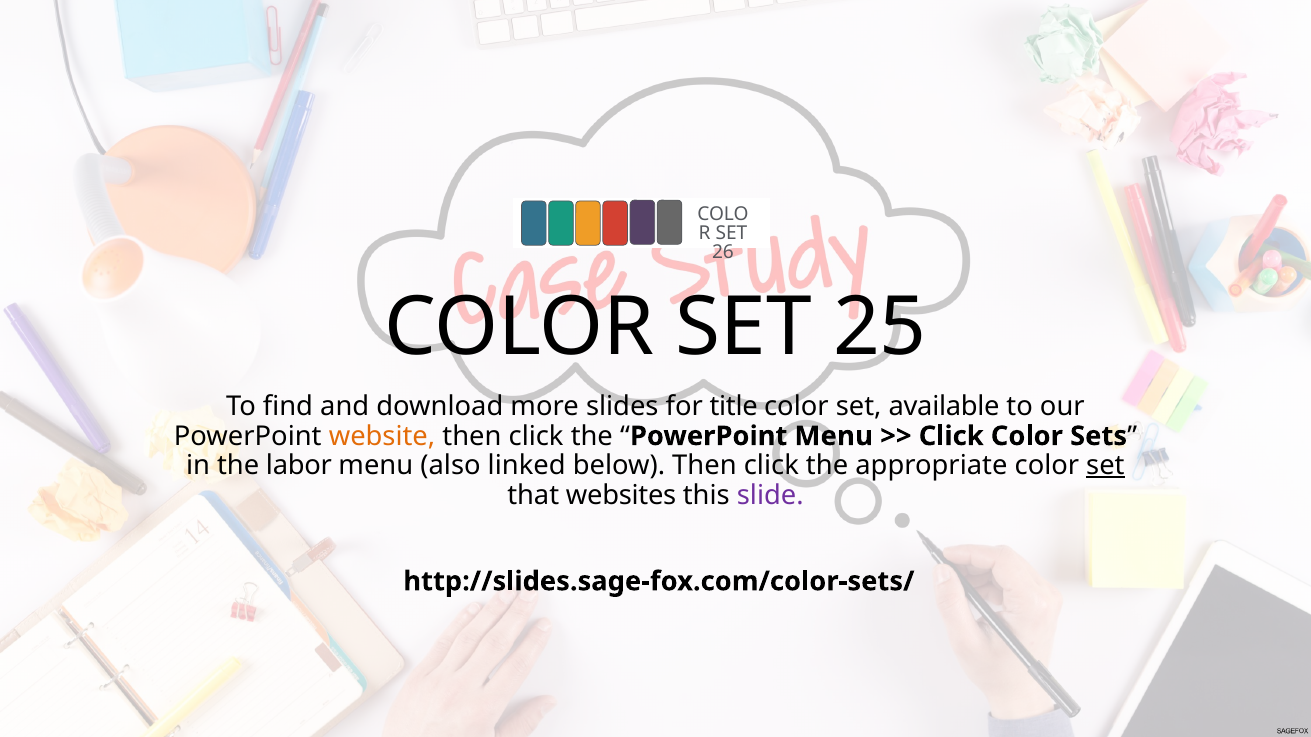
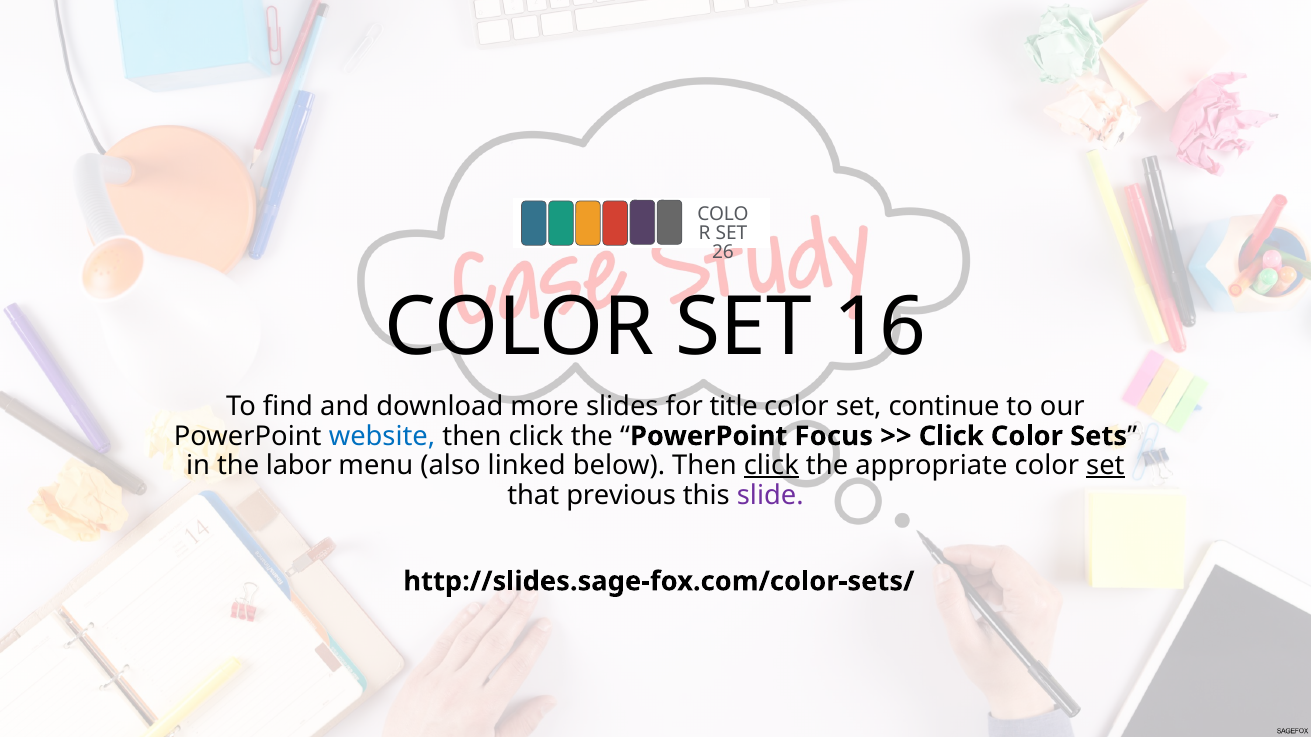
25: 25 -> 16 (880, 328)
available: available -> continue (944, 407)
website colour: orange -> blue (382, 436)
PowerPoint Menu: Menu -> Focus (834, 436)
click underline: none -> present (771, 466)
websites: websites -> previous (621, 495)
